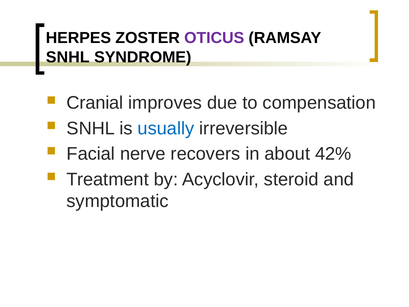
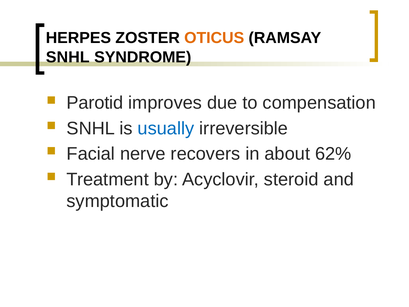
OTICUS colour: purple -> orange (214, 38)
Cranial: Cranial -> Parotid (95, 103)
42%: 42% -> 62% (333, 154)
